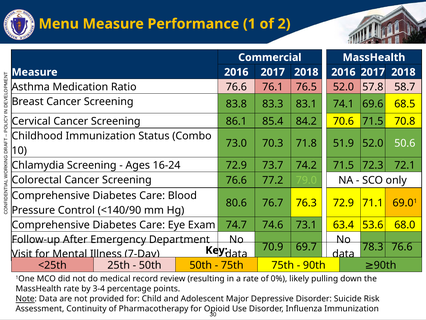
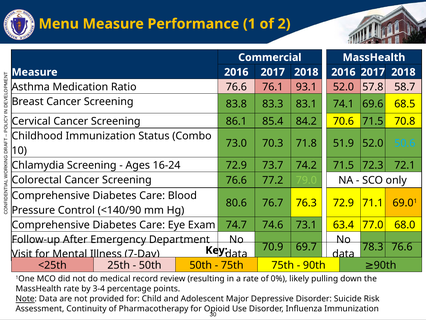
76.5: 76.5 -> 93.1 (306, 87)
50.6 colour: white -> light blue (405, 143)
53.6: 53.6 -> 77.0 (373, 225)
